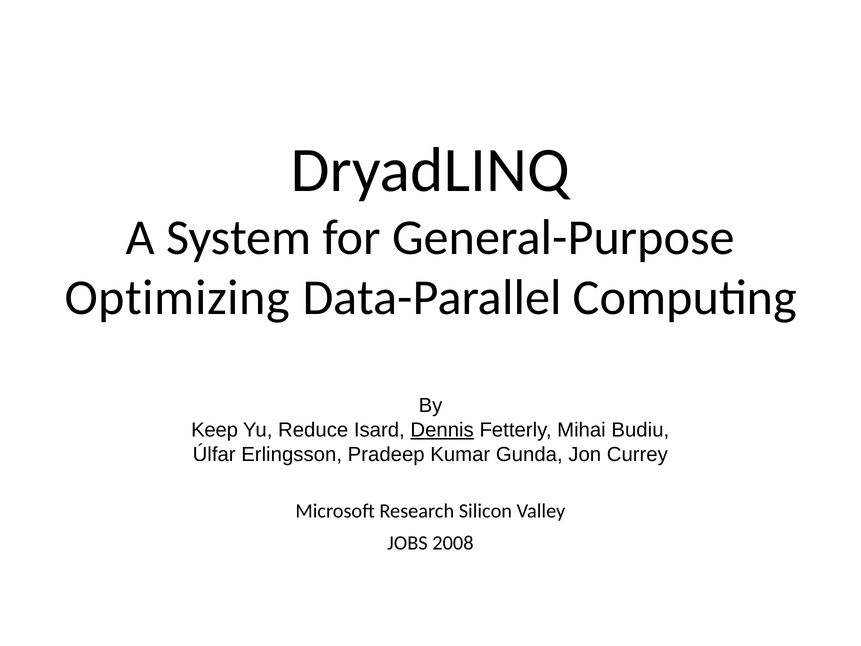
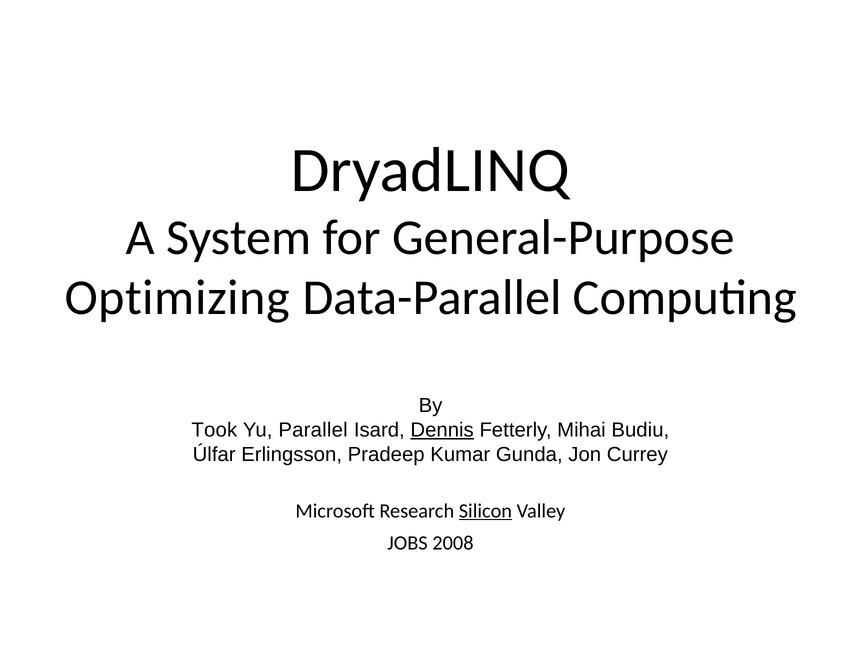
Keep: Keep -> Took (214, 430)
Reduce: Reduce -> Parallel (313, 430)
Silicon underline: none -> present (485, 511)
